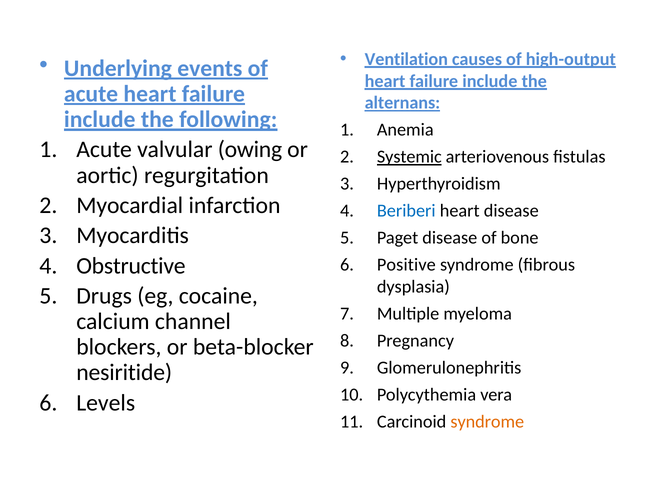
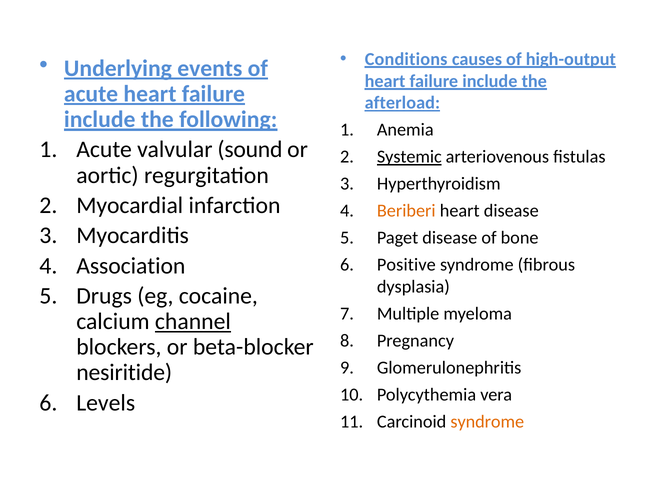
Ventilation: Ventilation -> Conditions (406, 59)
alternans: alternans -> afterload (402, 103)
owing: owing -> sound (250, 150)
Beriberi colour: blue -> orange (406, 211)
Obstructive: Obstructive -> Association (131, 266)
channel underline: none -> present (193, 321)
